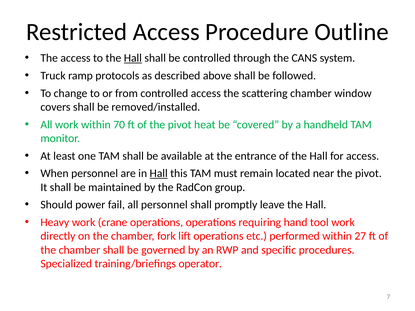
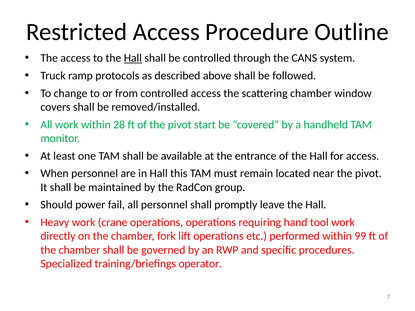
70: 70 -> 28 (119, 125)
heat: heat -> start (205, 125)
Hall underline: present -> none (159, 174)
27: 27 -> 99 (360, 236)
